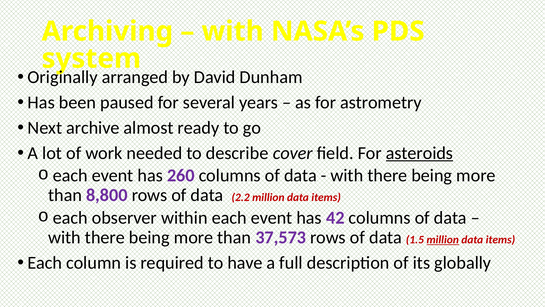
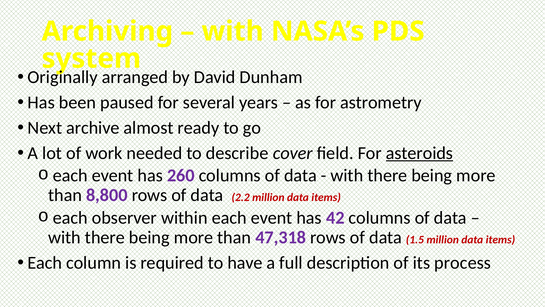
37,573: 37,573 -> 47,318 (281, 237)
million underline: present -> none (443, 239)
globally: globally -> process (463, 262)
